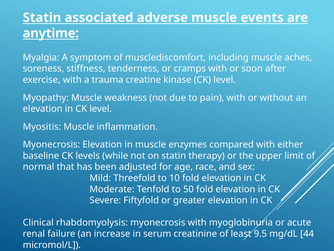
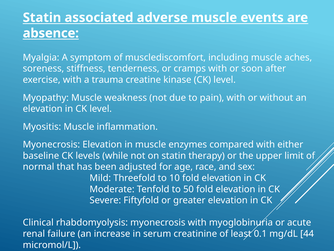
anytime: anytime -> absence (51, 33)
9.5: 9.5 -> 0.1 (260, 233)
